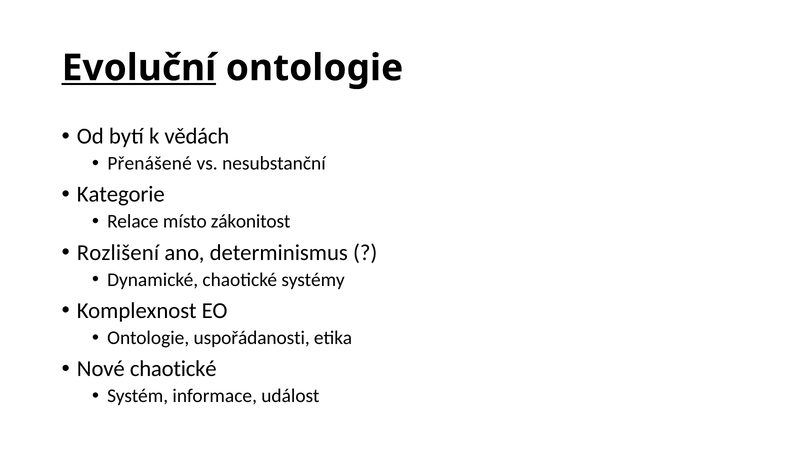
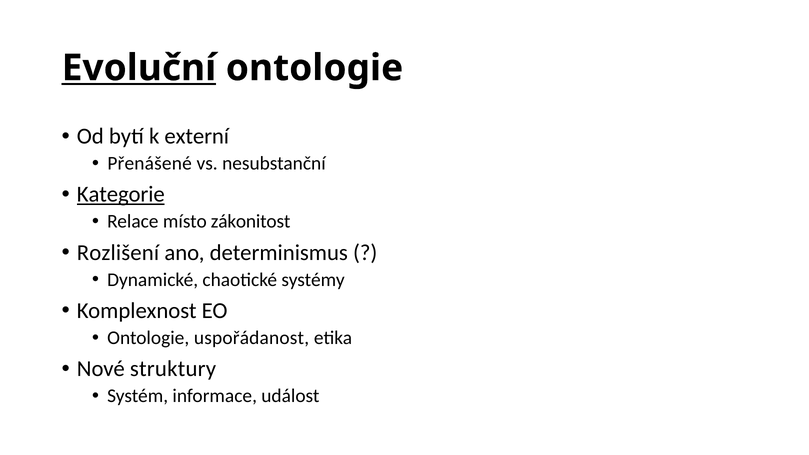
vědách: vědách -> externí (197, 136)
Kategorie underline: none -> present (121, 195)
uspořádanosti: uspořádanosti -> uspořádanost (252, 338)
Nové chaotické: chaotické -> struktury (173, 369)
